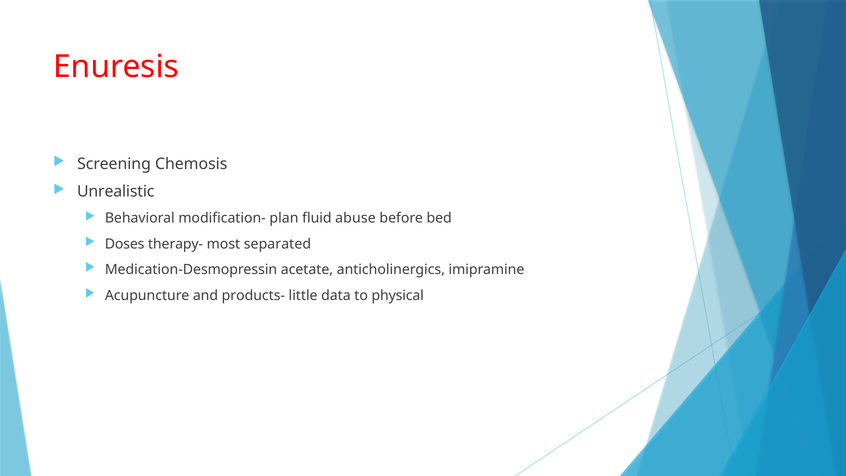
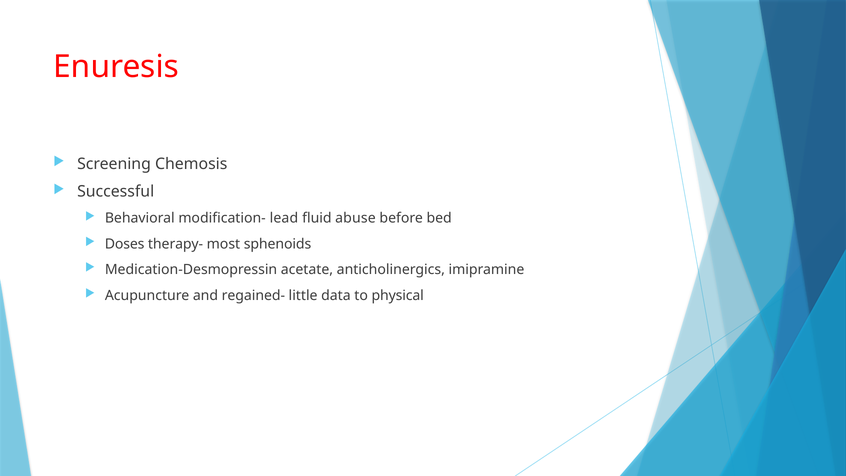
Unrealistic: Unrealistic -> Successful (116, 192)
plan: plan -> lead (284, 218)
separated: separated -> sphenoids (278, 244)
products-: products- -> regained- (253, 295)
